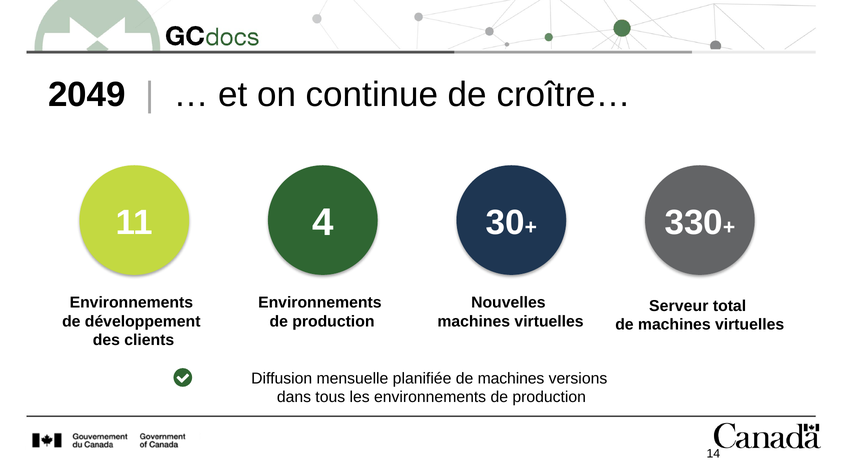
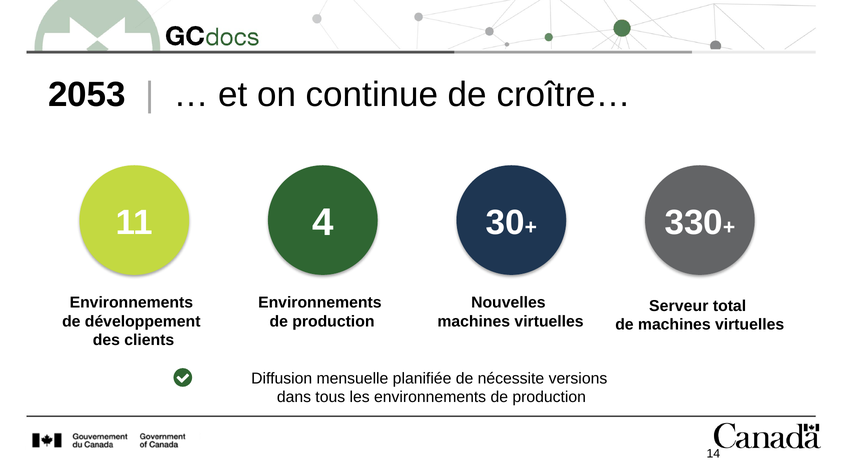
2049: 2049 -> 2053 (87, 95)
planifiée de machines: machines -> nécessite (511, 378)
